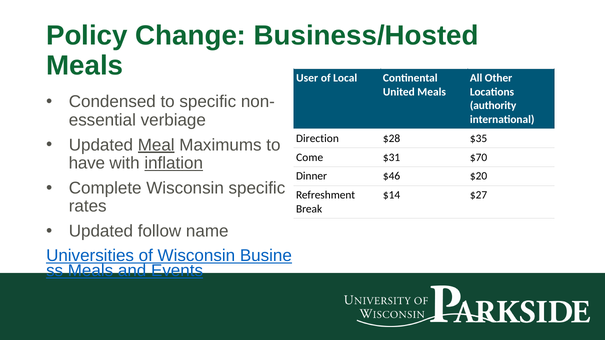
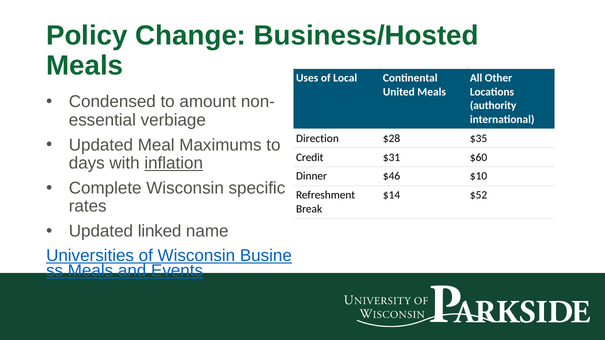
User: User -> Uses (307, 78)
to specific: specific -> amount (208, 102)
Meal underline: present -> none (156, 145)
Come: Come -> Credit (310, 157)
$70: $70 -> $60 (479, 157)
have: have -> days (87, 163)
$20: $20 -> $10 (479, 176)
$27: $27 -> $52 (479, 195)
follow: follow -> linked (160, 231)
